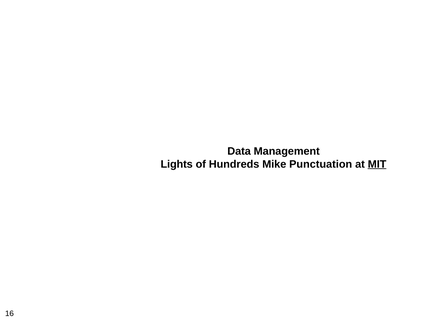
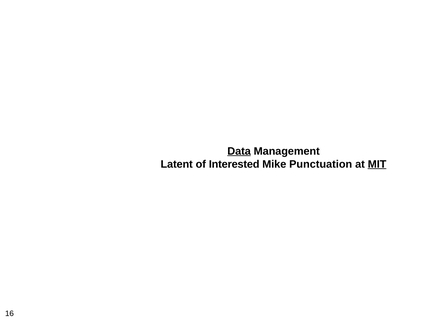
Data underline: none -> present (239, 151)
Lights: Lights -> Latent (177, 164)
Hundreds: Hundreds -> Interested (234, 164)
